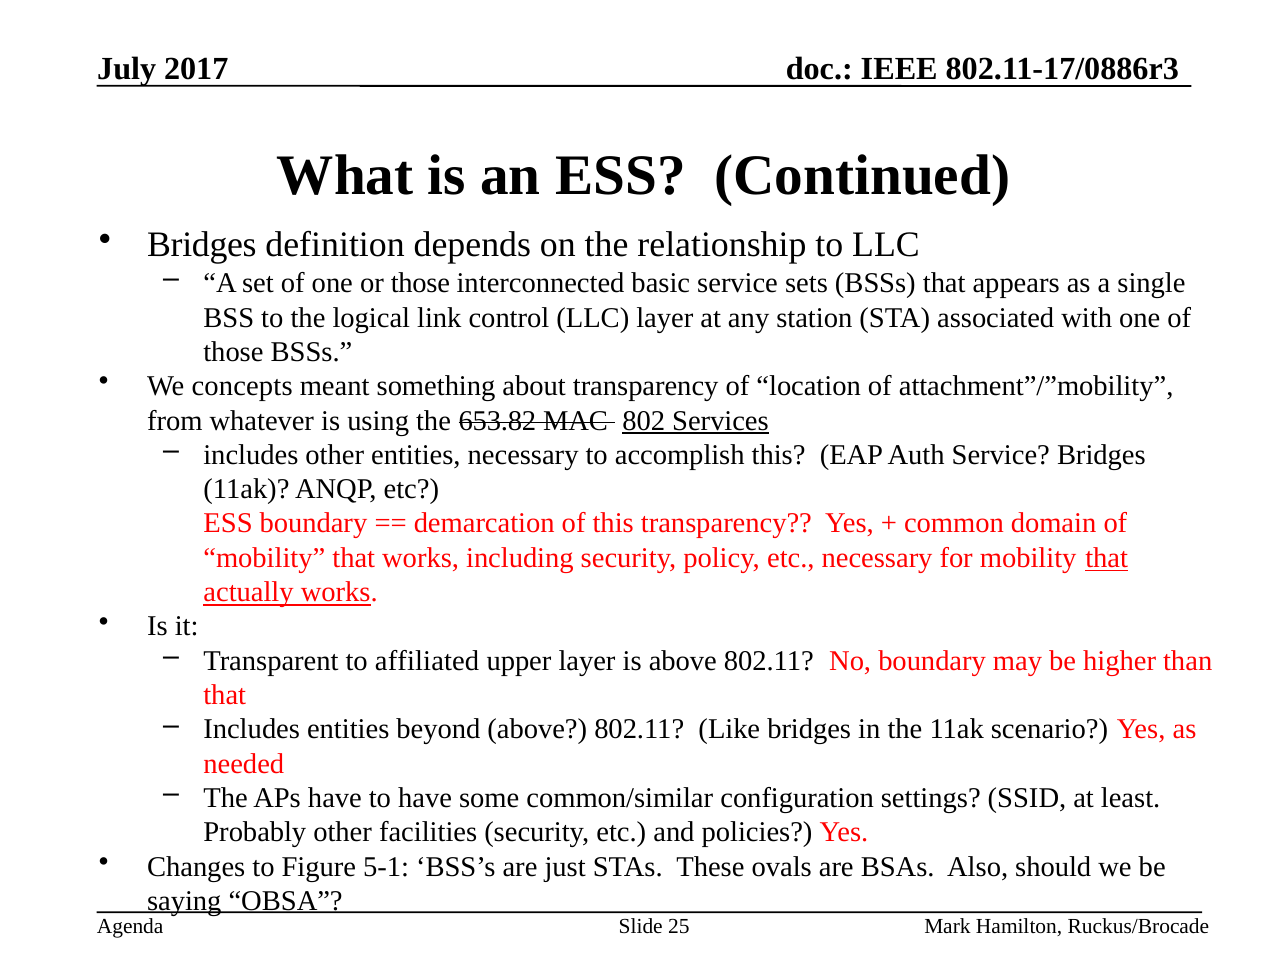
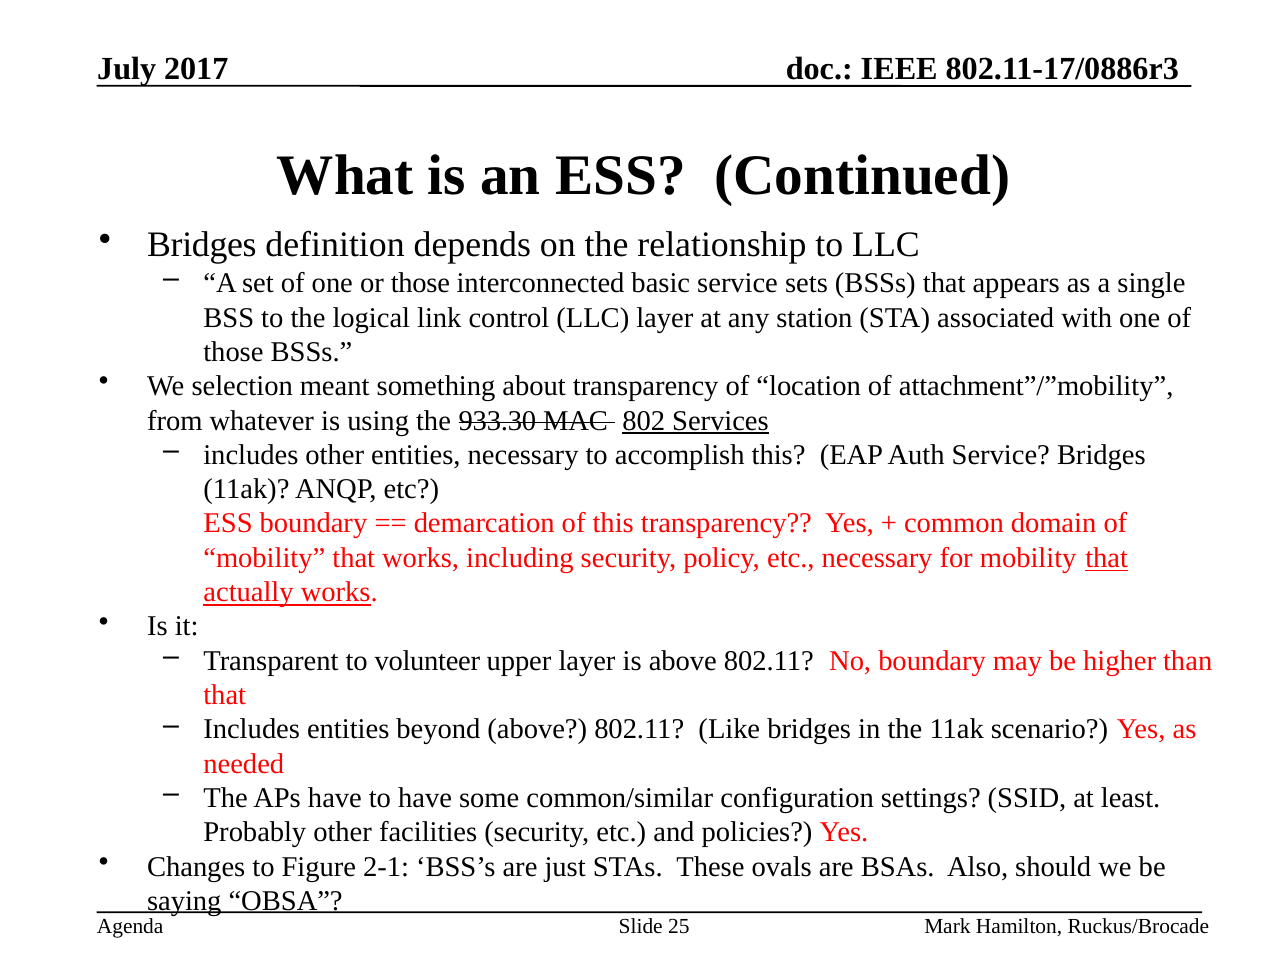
concepts: concepts -> selection (242, 386)
653.82: 653.82 -> 933.30 (497, 421)
affiliated: affiliated -> volunteer (427, 661)
5-1: 5-1 -> 2-1 (386, 867)
